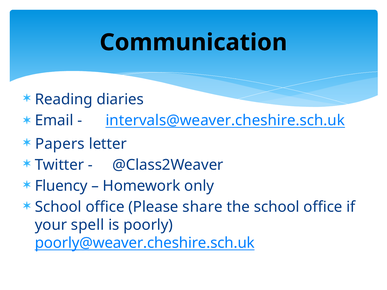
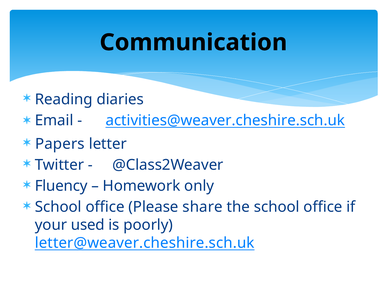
intervals@weaver.cheshire.sch.uk: intervals@weaver.cheshire.sch.uk -> activities@weaver.cheshire.sch.uk (225, 121)
spell: spell -> used (88, 225)
poorly@weaver.cheshire.sch.uk: poorly@weaver.cheshire.sch.uk -> letter@weaver.cheshire.sch.uk (145, 243)
